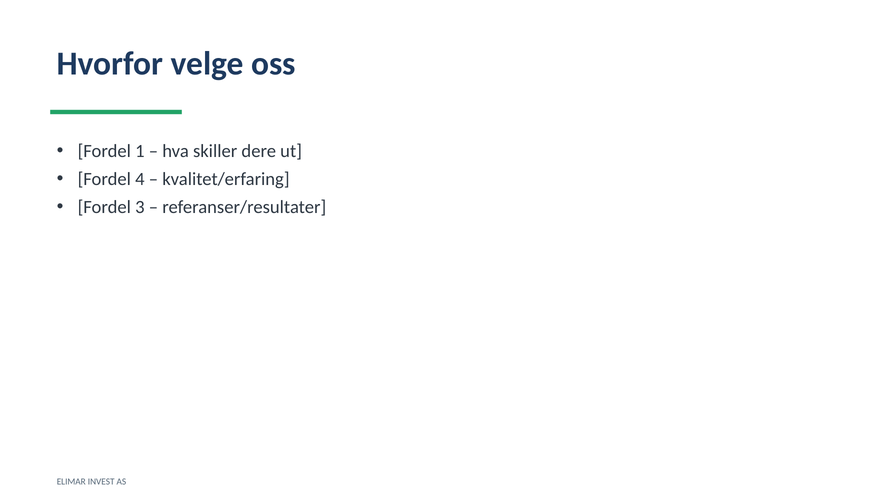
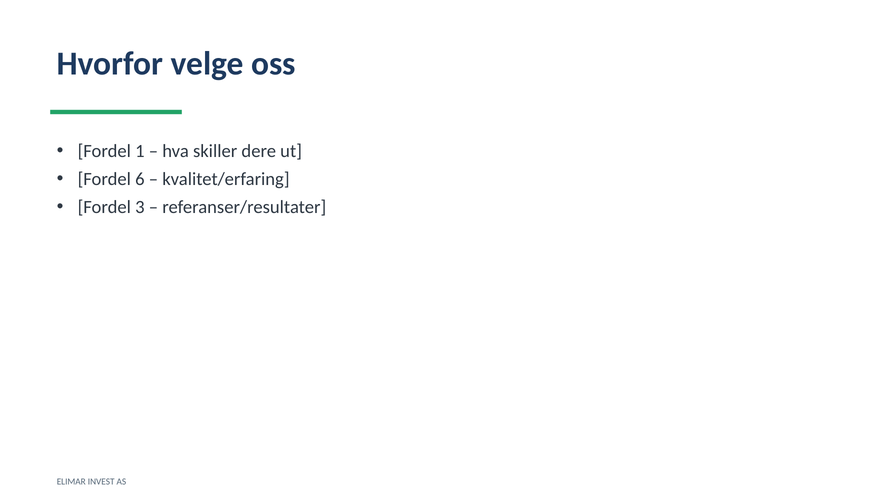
4: 4 -> 6 (140, 179)
